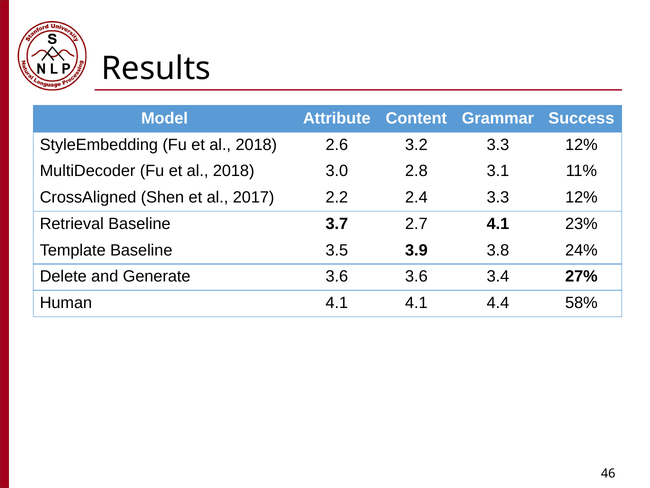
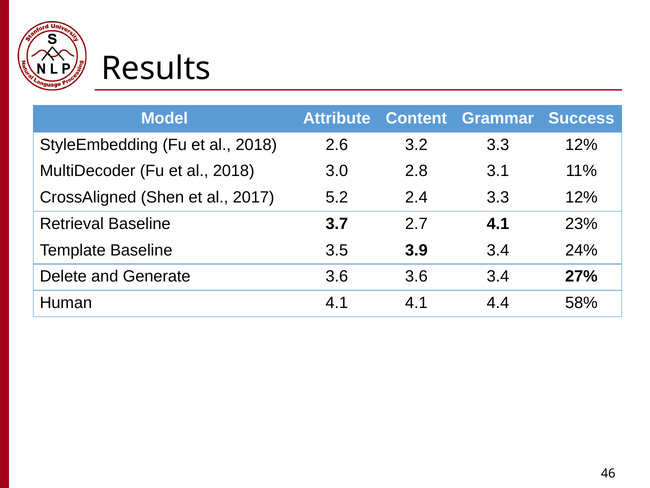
2.2: 2.2 -> 5.2 (337, 197)
3.9 3.8: 3.8 -> 3.4 (498, 250)
